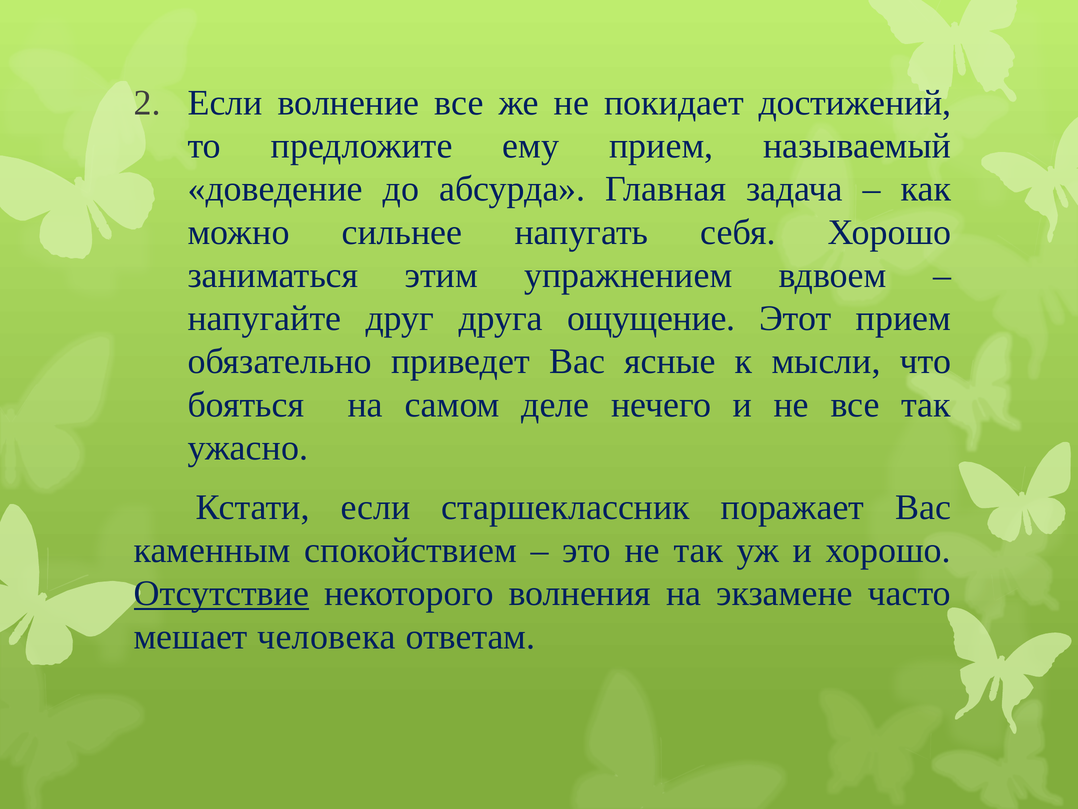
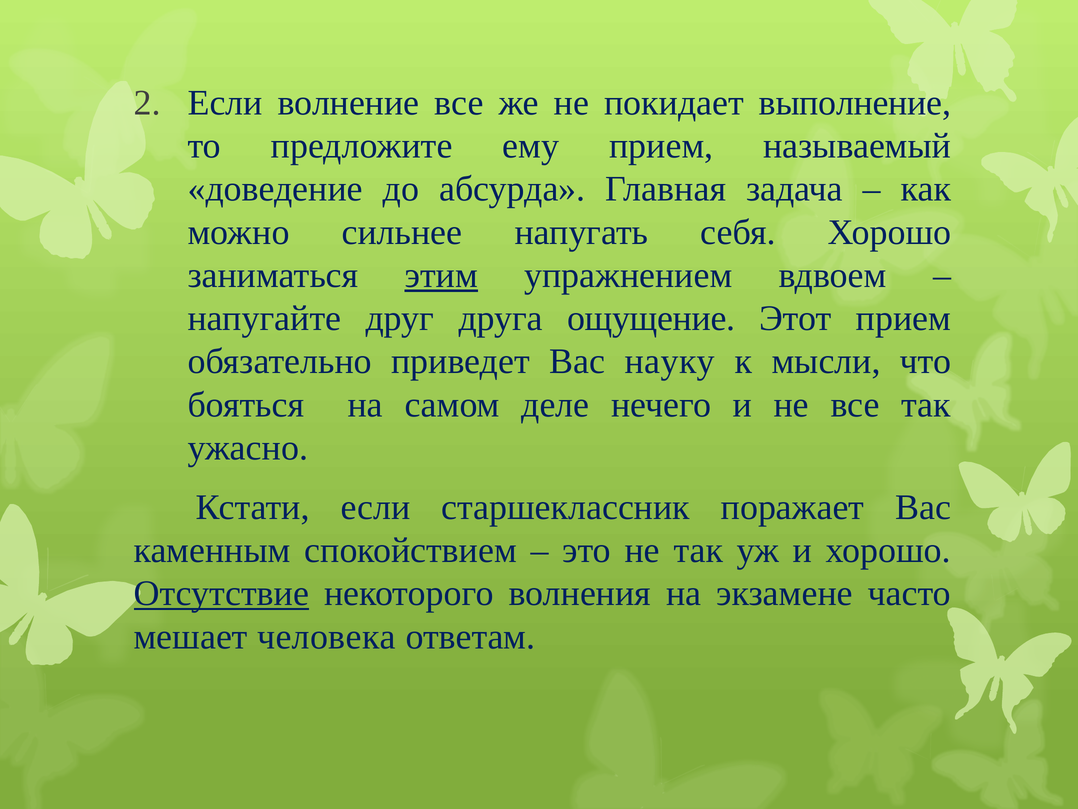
достижений: достижений -> выполнение (855, 103)
этим underline: none -> present (441, 275)
ясные: ясные -> науку (670, 361)
